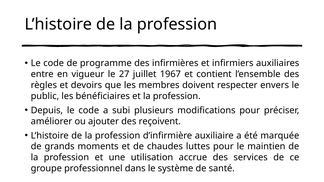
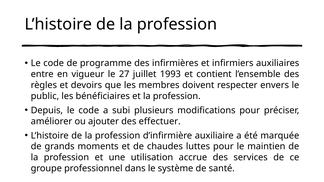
1967: 1967 -> 1993 (170, 74)
reçoivent: reçoivent -> effectuer (160, 121)
